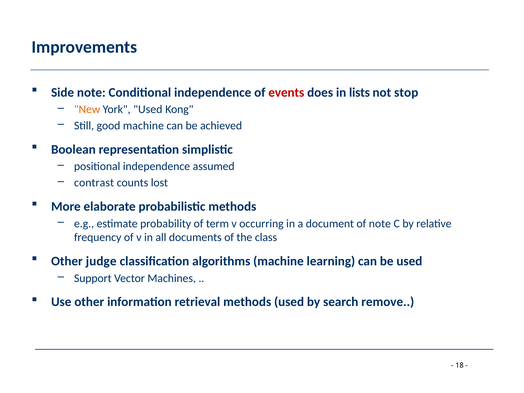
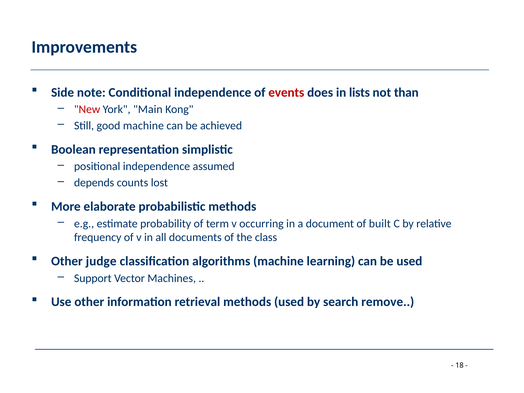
stop: stop -> than (406, 92)
New colour: orange -> red (87, 109)
York Used: Used -> Main (148, 109)
contrast: contrast -> depends (94, 183)
of note: note -> built (380, 224)
